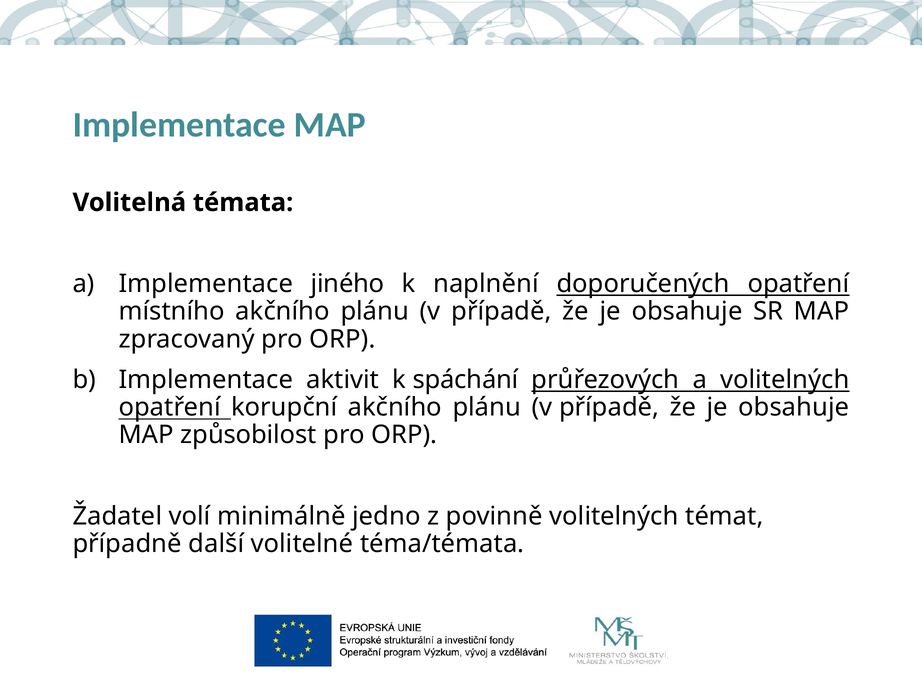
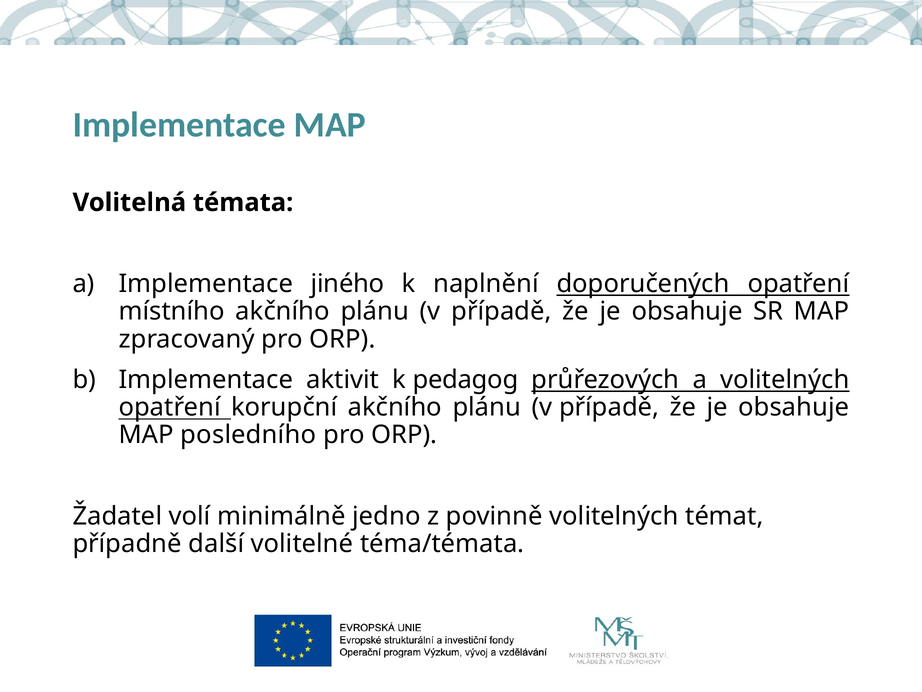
spáchání: spáchání -> pedagog (466, 379)
způsobilost: způsobilost -> posledního (248, 435)
